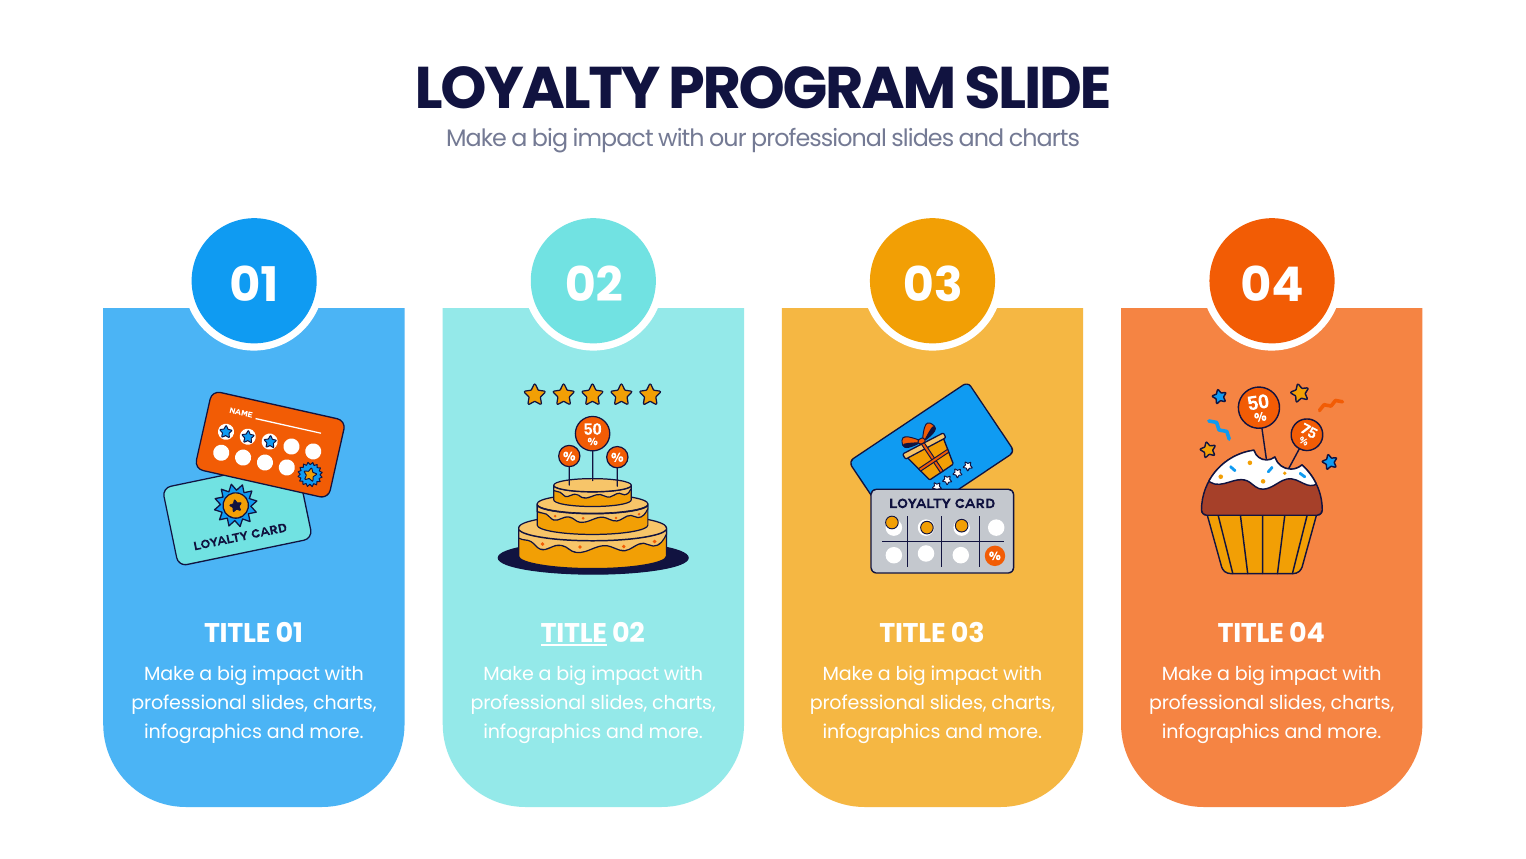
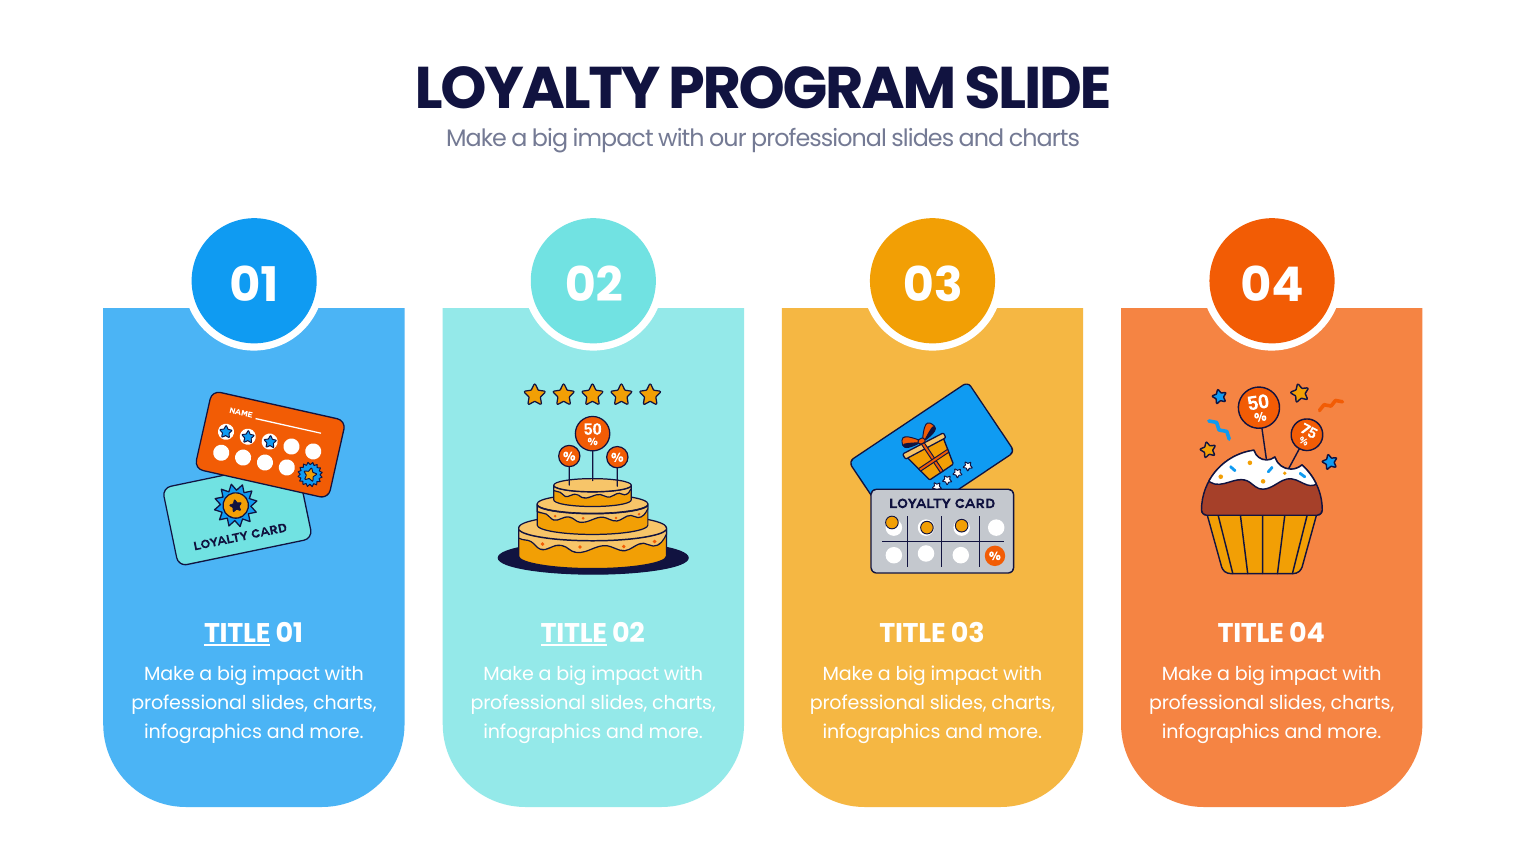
TITLE underline: none -> present (237, 633)
